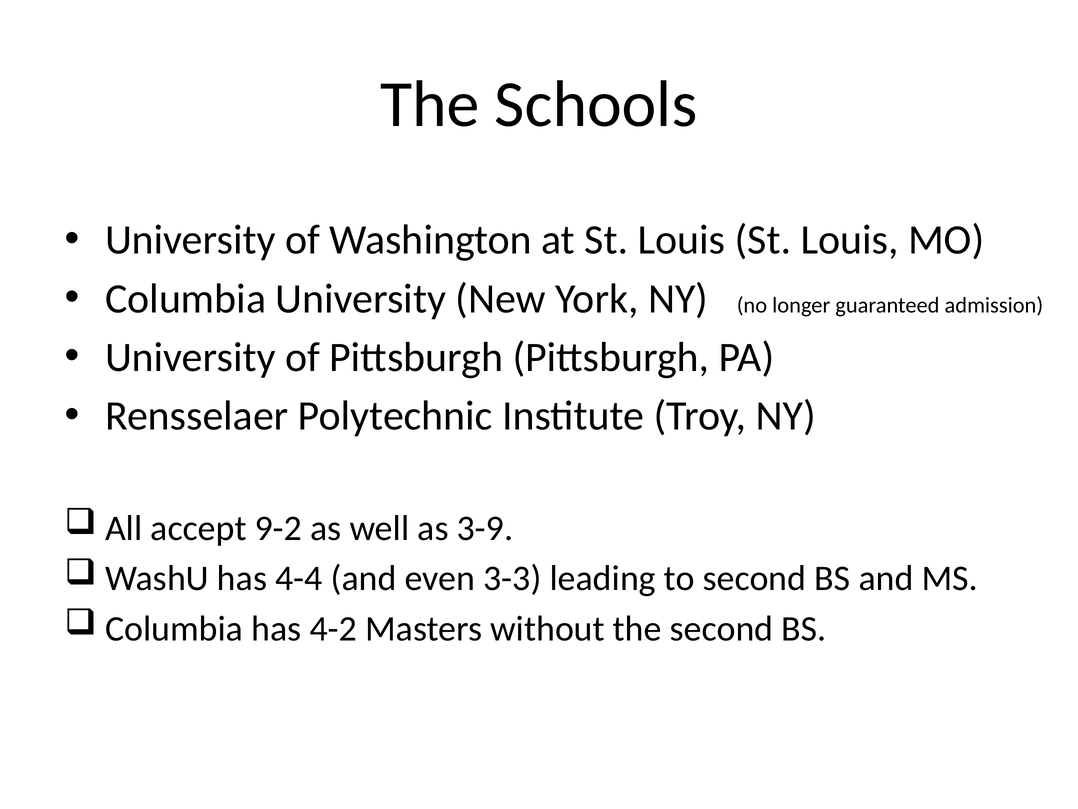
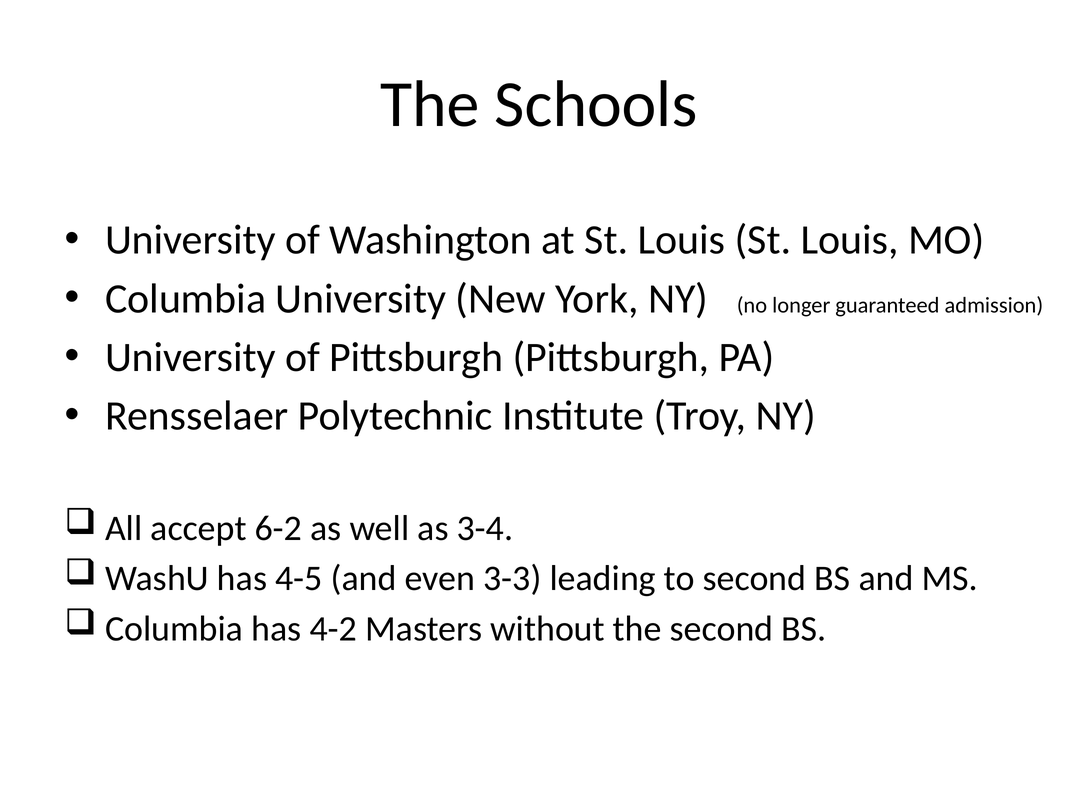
9-2: 9-2 -> 6-2 (278, 528)
3-9: 3-9 -> 3-4 (485, 528)
4-4: 4-4 -> 4-5 (299, 578)
